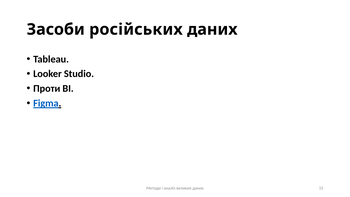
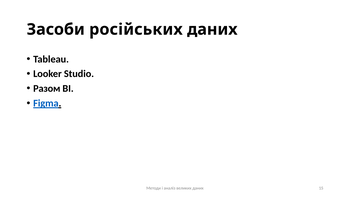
Проти: Проти -> Разом (47, 88)
